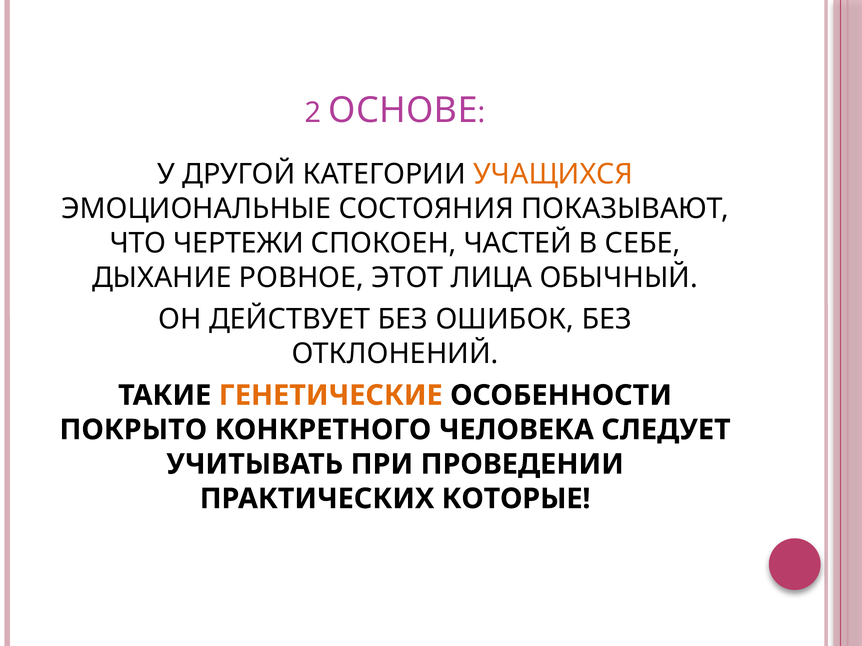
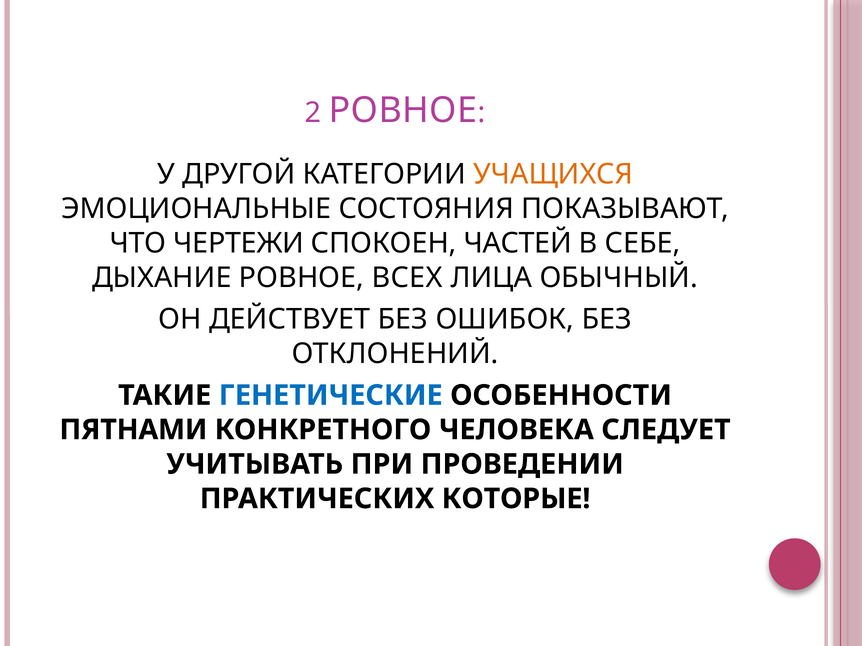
2 ОСНОВЕ: ОСНОВЕ -> РОВНОЕ (403, 110)
ЭТОТ: ЭТОТ -> ВСЕХ (407, 278)
ГЕНЕТИЧЕСКИЕ colour: orange -> blue (331, 396)
ПОКРЫТО: ПОКРЫТО -> ПЯТНАМИ (133, 430)
